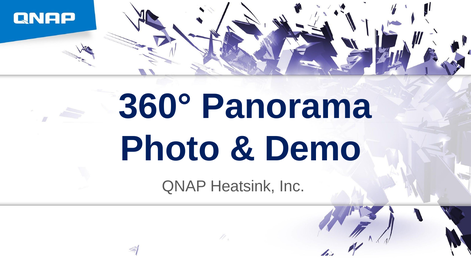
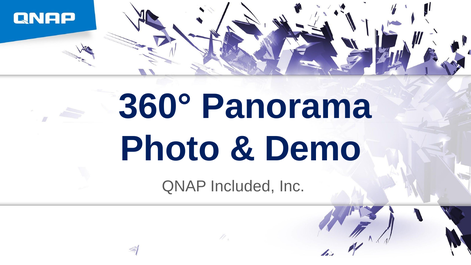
Heatsink: Heatsink -> Included (243, 186)
